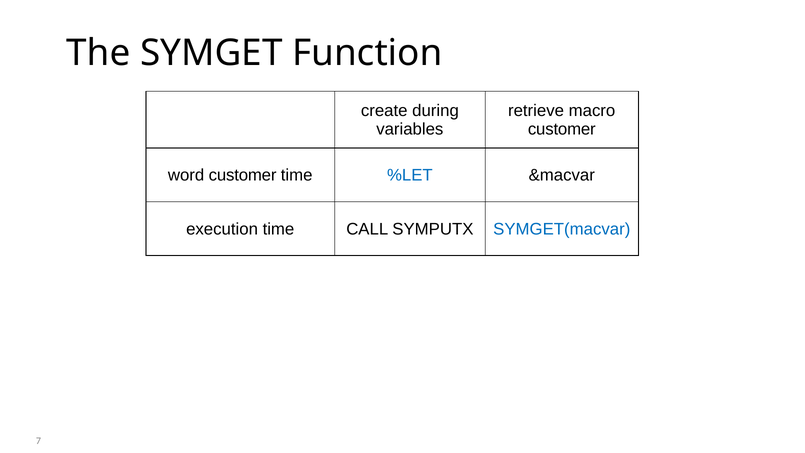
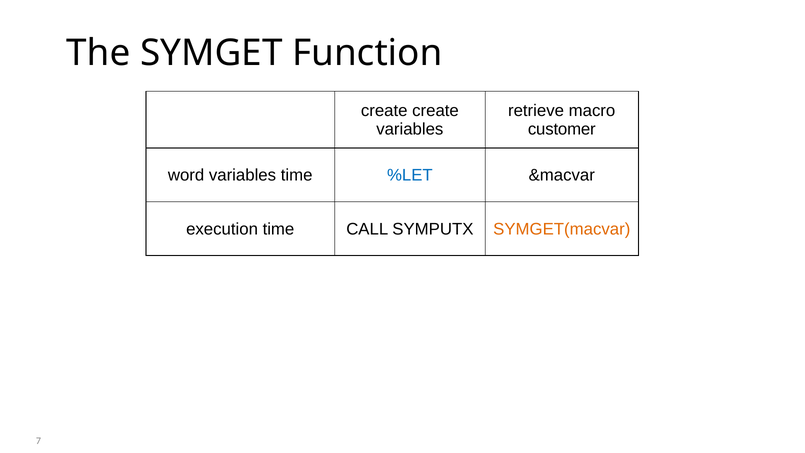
create during: during -> create (436, 110)
word customer: customer -> variables (243, 175)
SYMGET(macvar colour: blue -> orange (562, 229)
